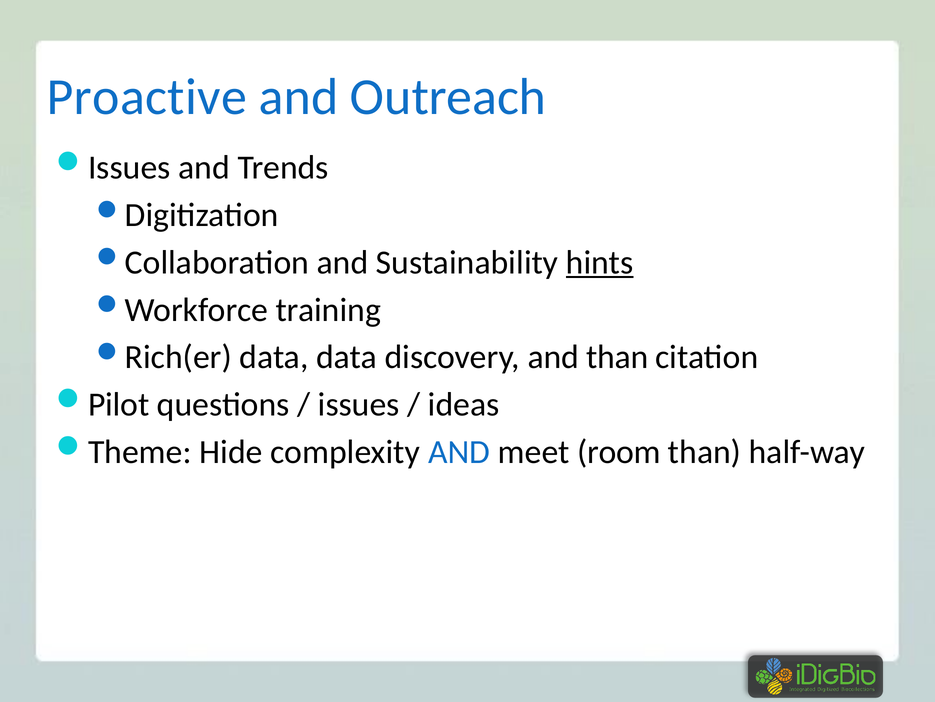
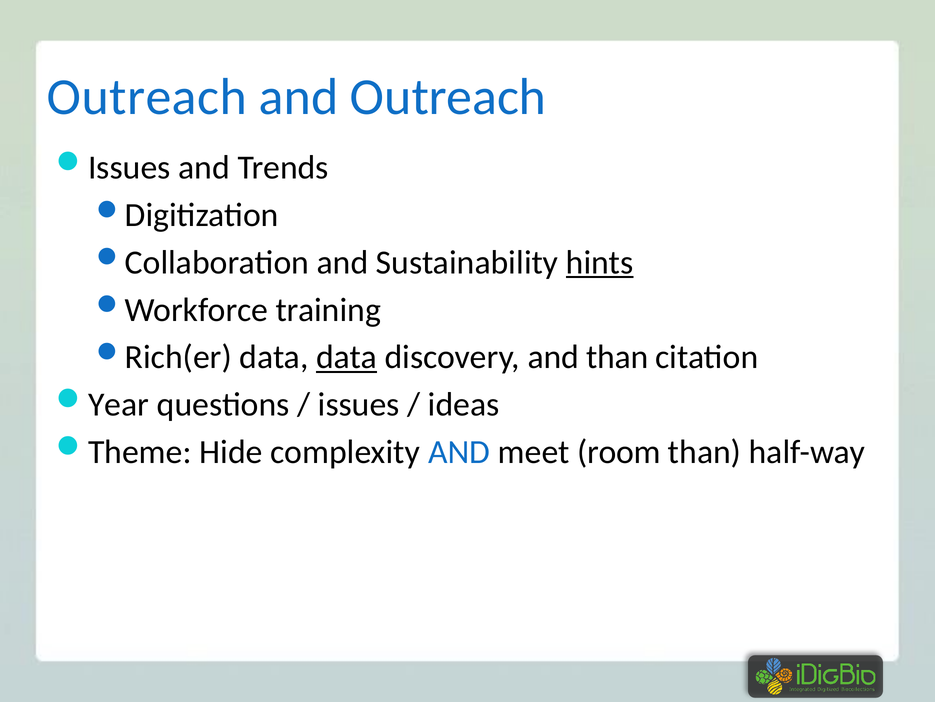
Proactive: Proactive -> Outreach (147, 97)
data underline: none -> present (347, 357)
Pilot: Pilot -> Year (119, 404)
